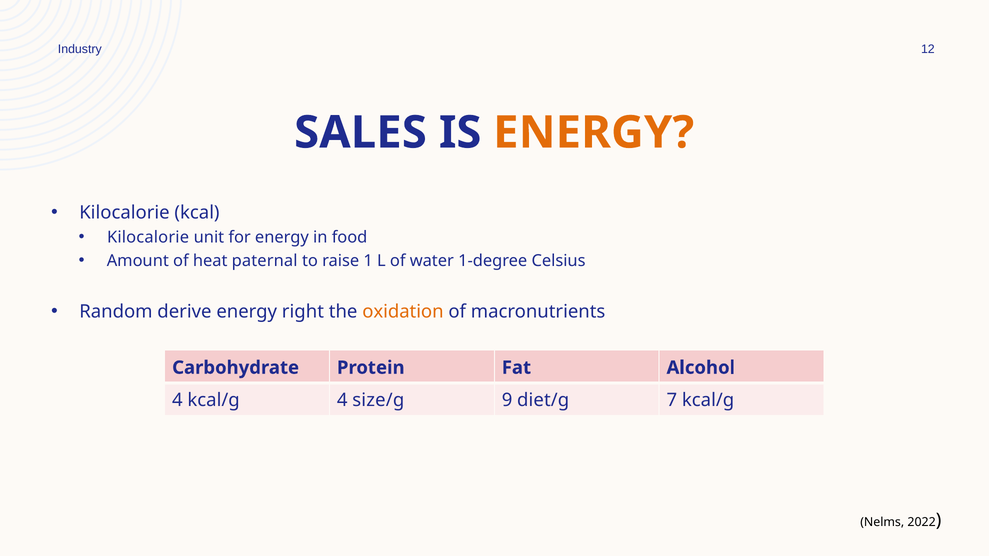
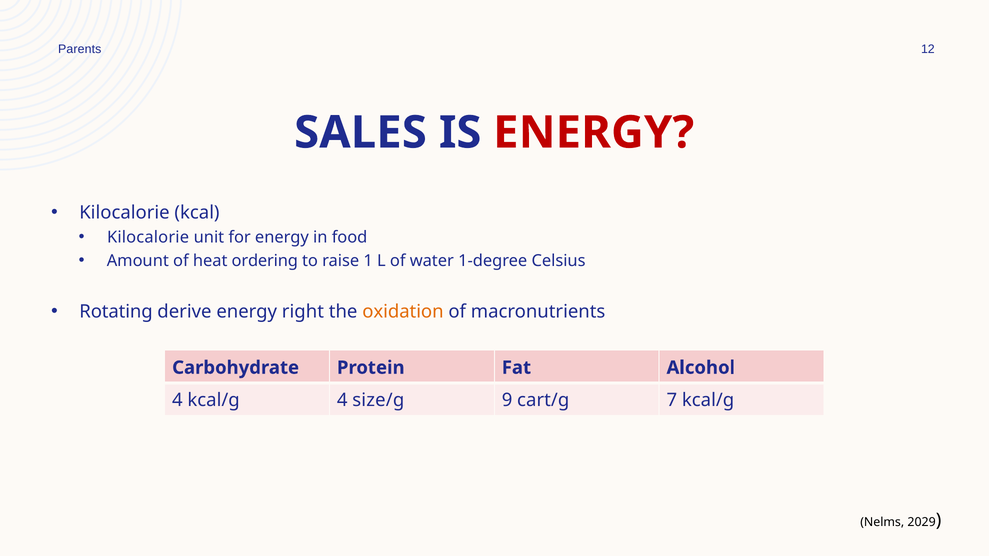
Industry: Industry -> Parents (80, 49)
ENERGY colour: orange -> red (594, 133)
paternal: paternal -> ordering (265, 261)
Random: Random -> Rotating (116, 312)
diet/g: diet/g -> cart/g (543, 401)
2022: 2022 -> 2029 (922, 522)
